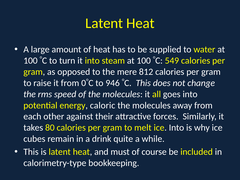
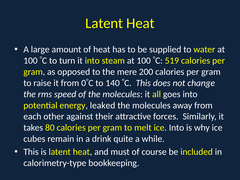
549: 549 -> 519 (172, 61)
812: 812 -> 200 (146, 72)
946: 946 -> 140 (113, 83)
caloric: caloric -> leaked (103, 105)
